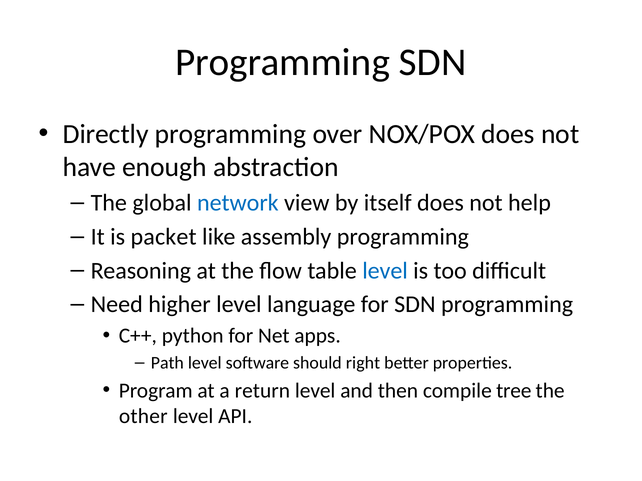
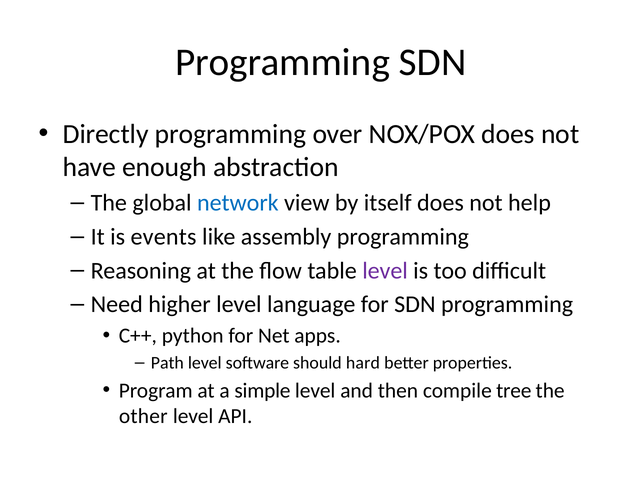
packet: packet -> events (164, 237)
level colour: blue -> purple (385, 271)
right: right -> hard (363, 363)
return: return -> simple (262, 391)
